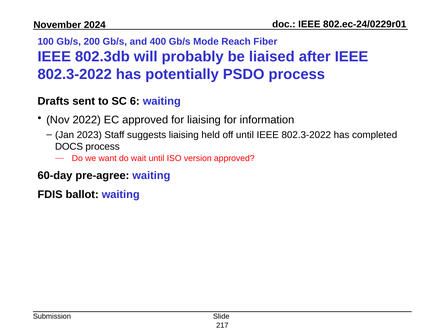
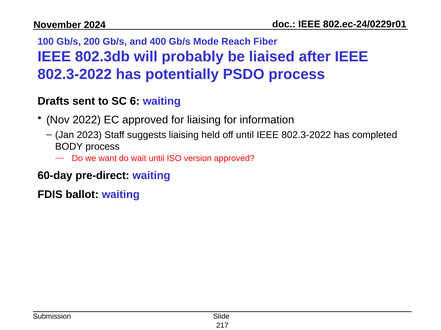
DOCS: DOCS -> BODY (69, 147)
pre-agree: pre-agree -> pre-direct (102, 176)
